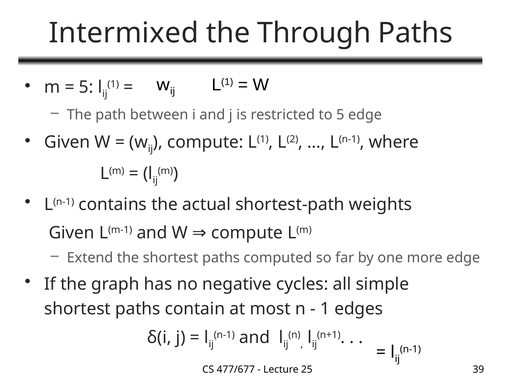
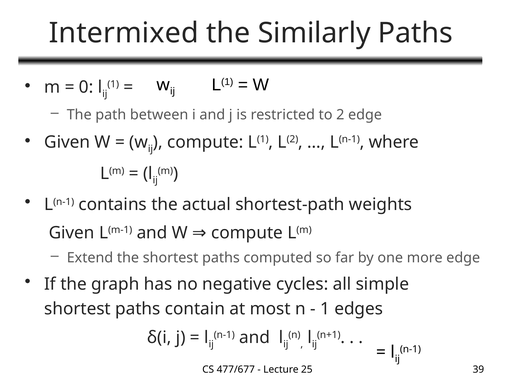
Through: Through -> Similarly (314, 33)
5: 5 -> 0 (86, 87)
to 5: 5 -> 2 (340, 115)
